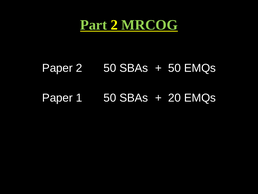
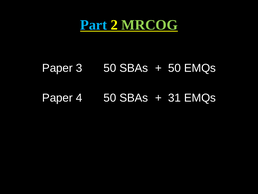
Part colour: light green -> light blue (94, 25)
Paper 2: 2 -> 3 (79, 68)
1: 1 -> 4 (79, 98)
20: 20 -> 31 (174, 98)
